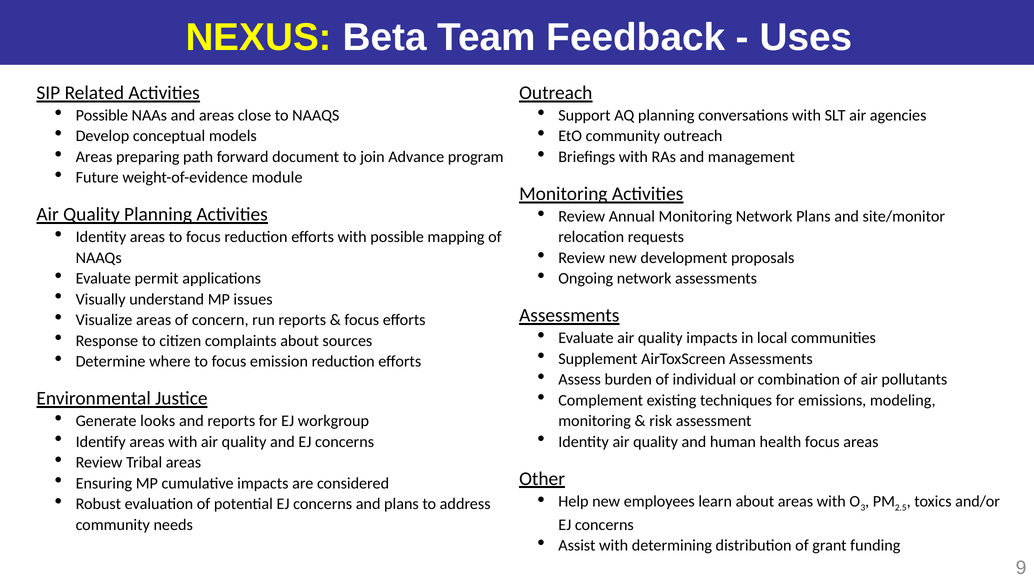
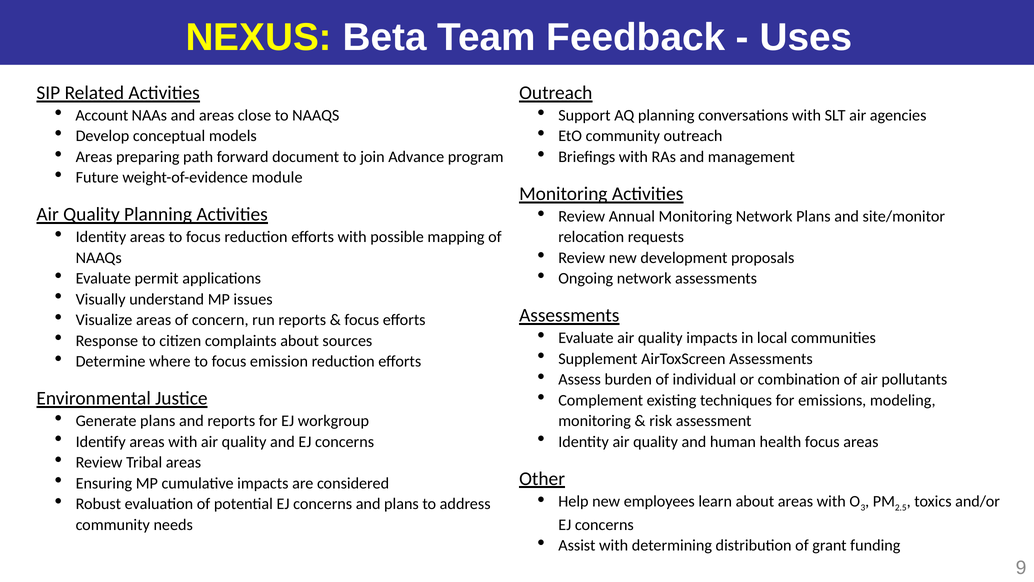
Possible: Possible -> Account (102, 115)
Generate looks: looks -> plans (158, 421)
